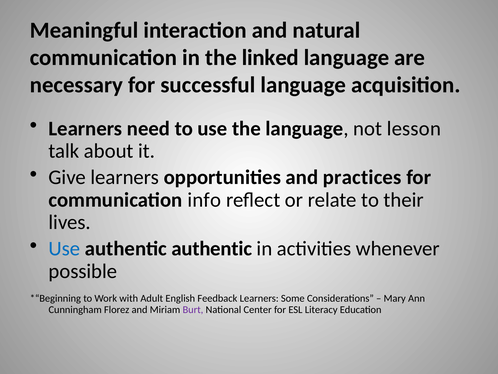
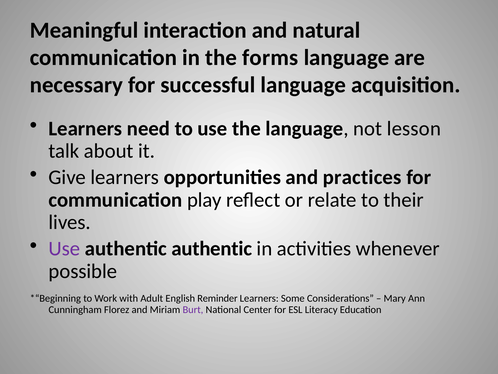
linked: linked -> forms (270, 58)
info: info -> play (204, 200)
Use colour: blue -> purple (64, 248)
Feedback: Feedback -> Reminder (217, 298)
